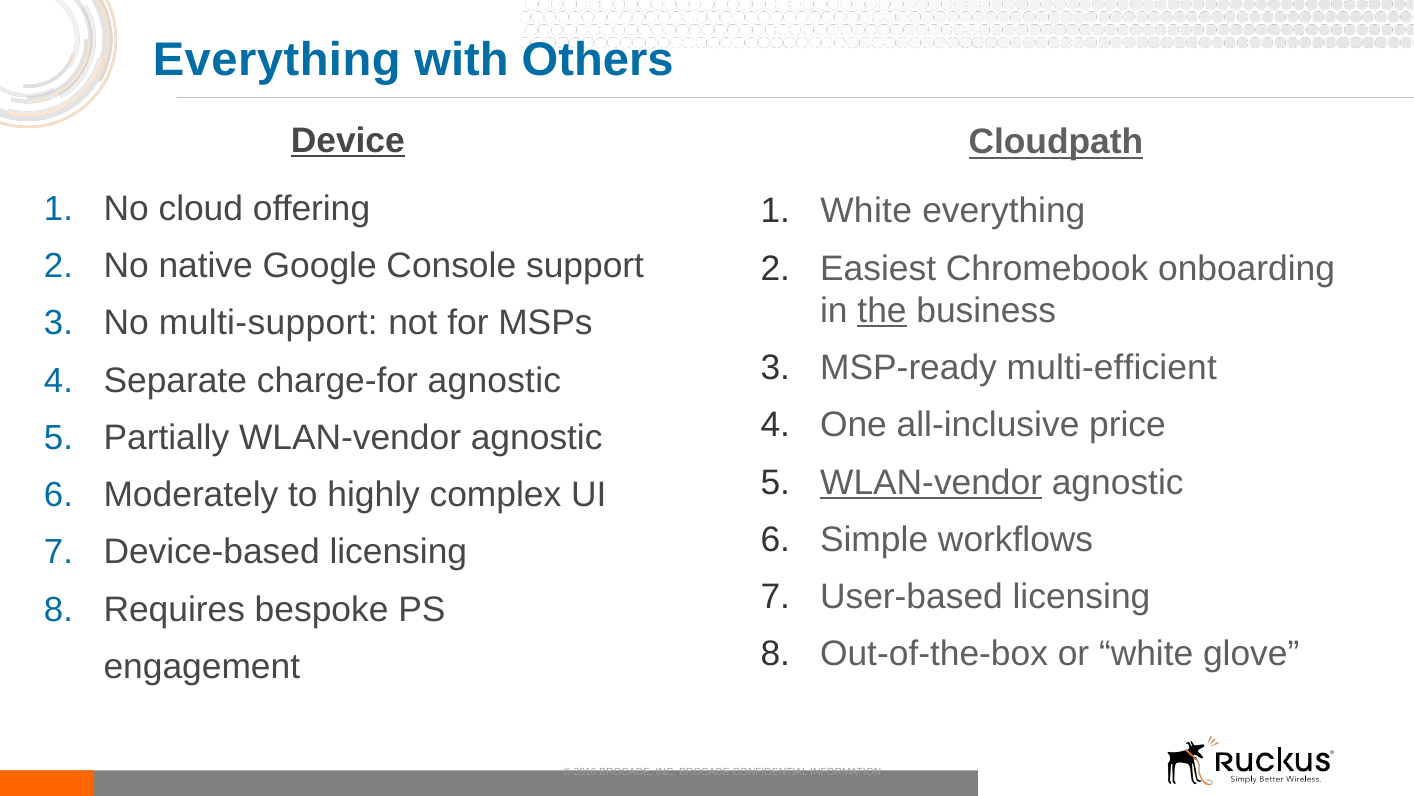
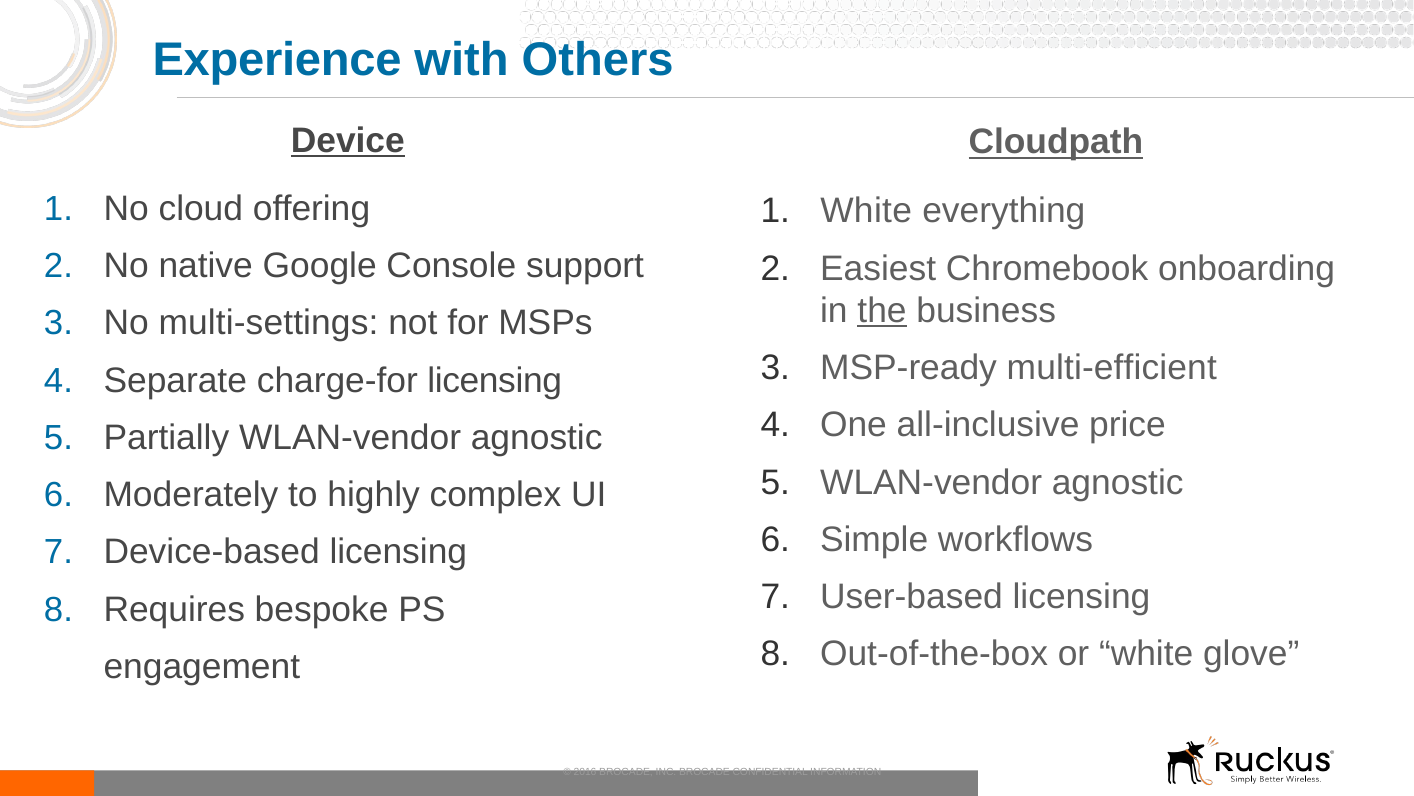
Everything: Everything -> Experience (277, 60)
multi-support: multi-support -> multi-settings (268, 323)
charge-for agnostic: agnostic -> licensing (495, 380)
WLAN-vendor underline: present -> none (931, 482)
